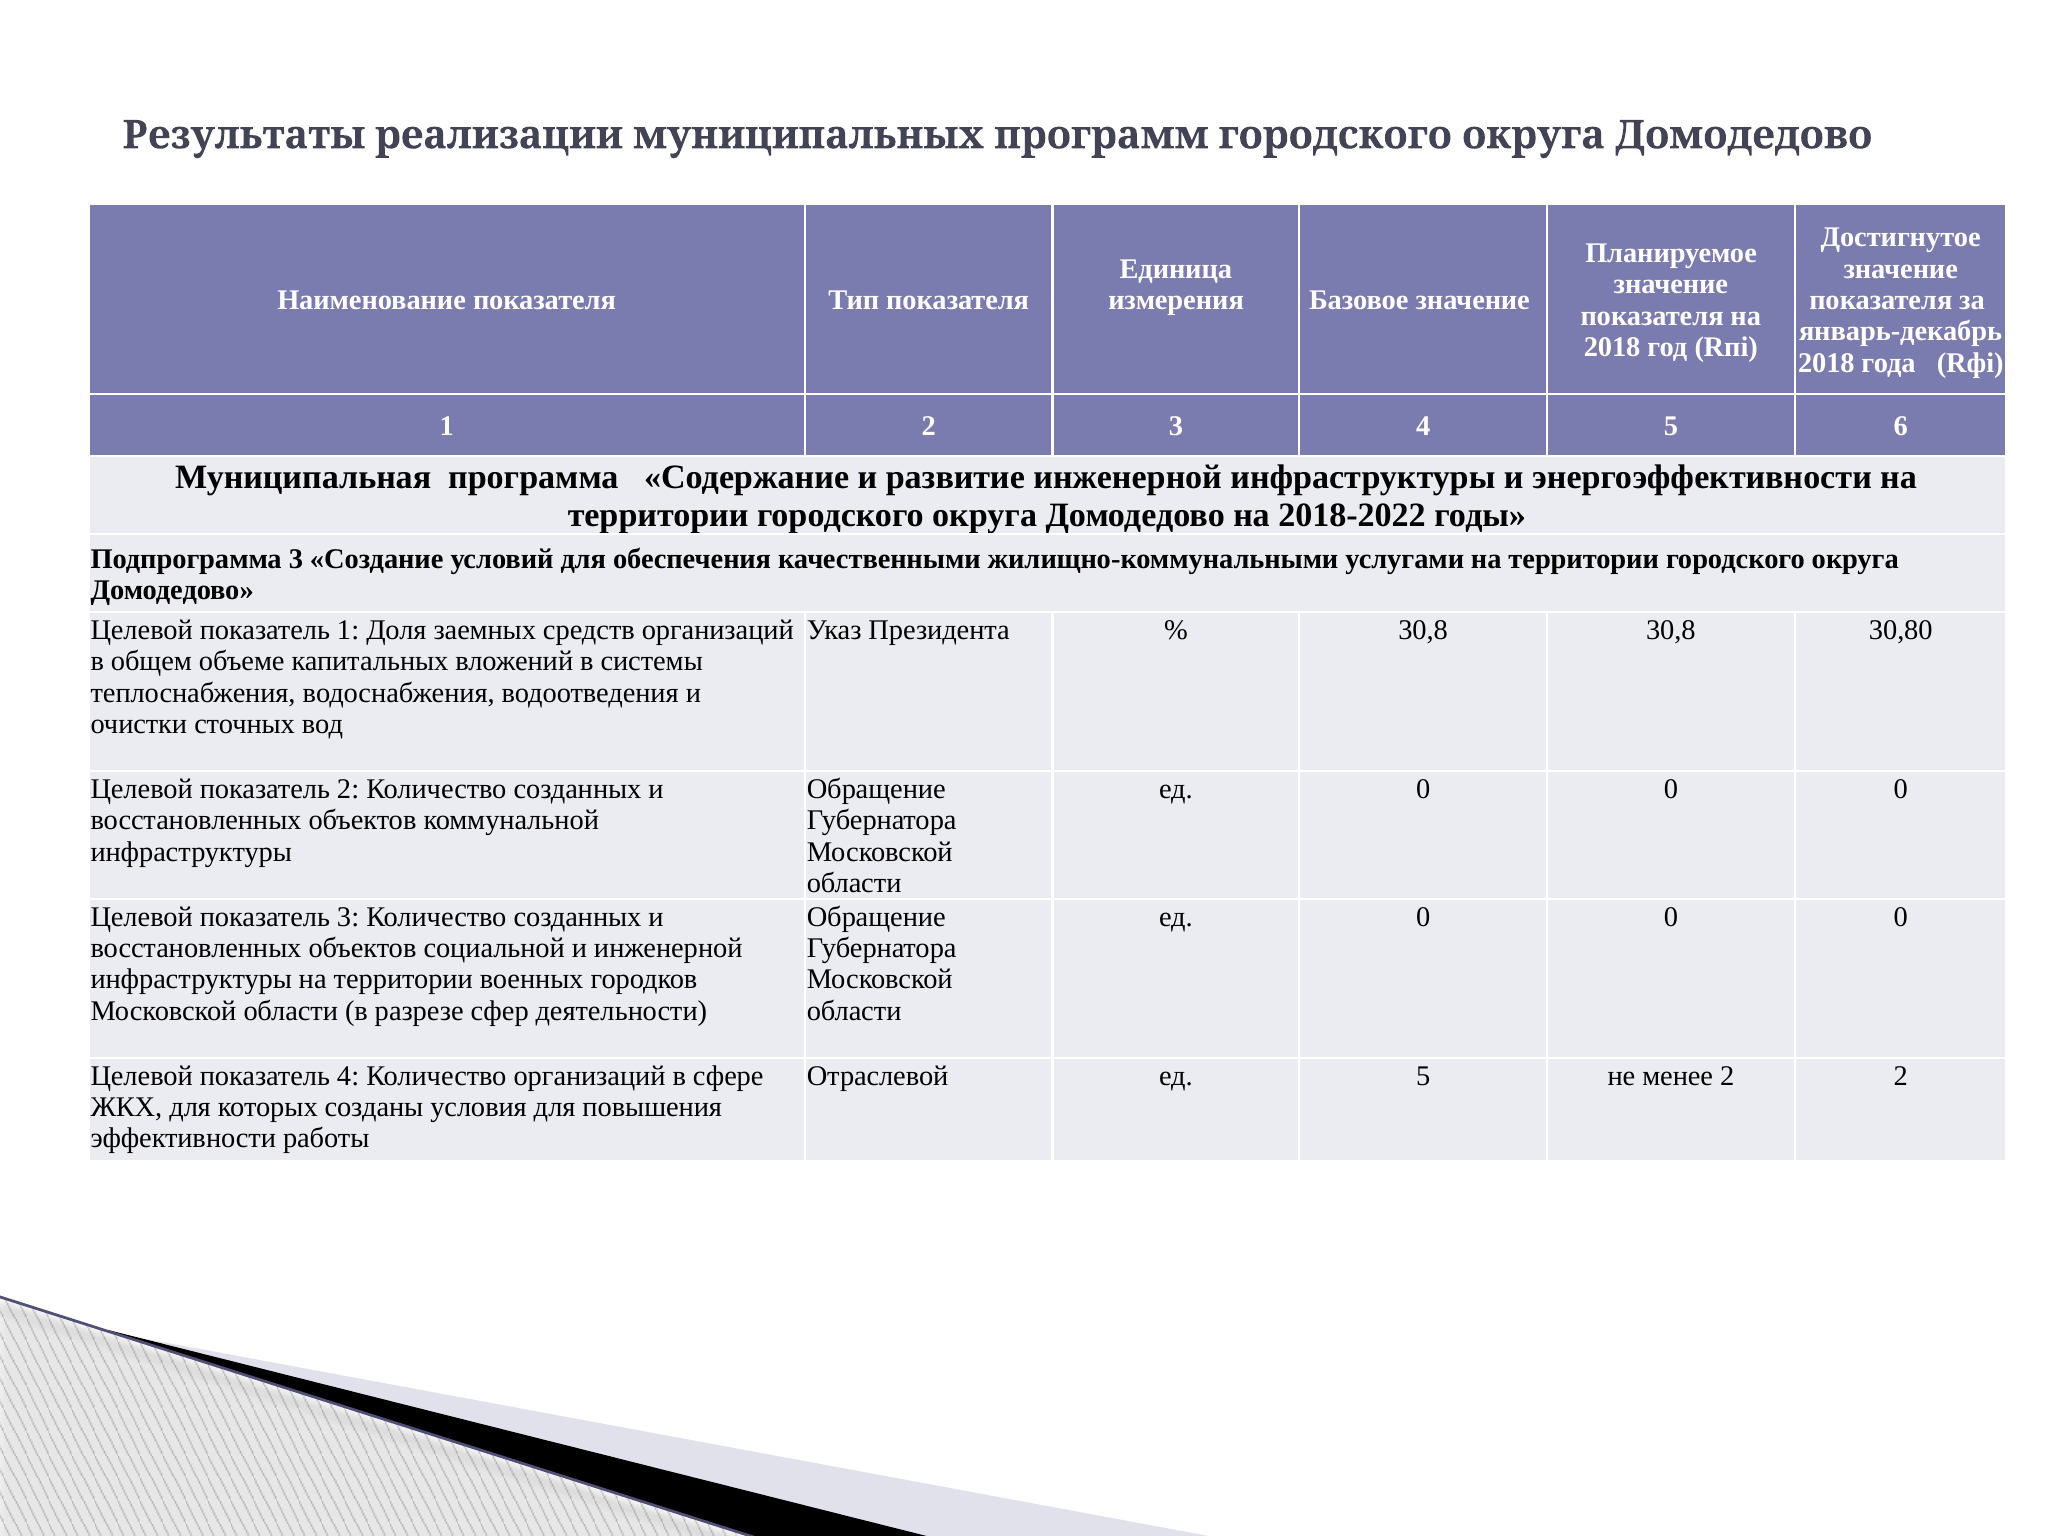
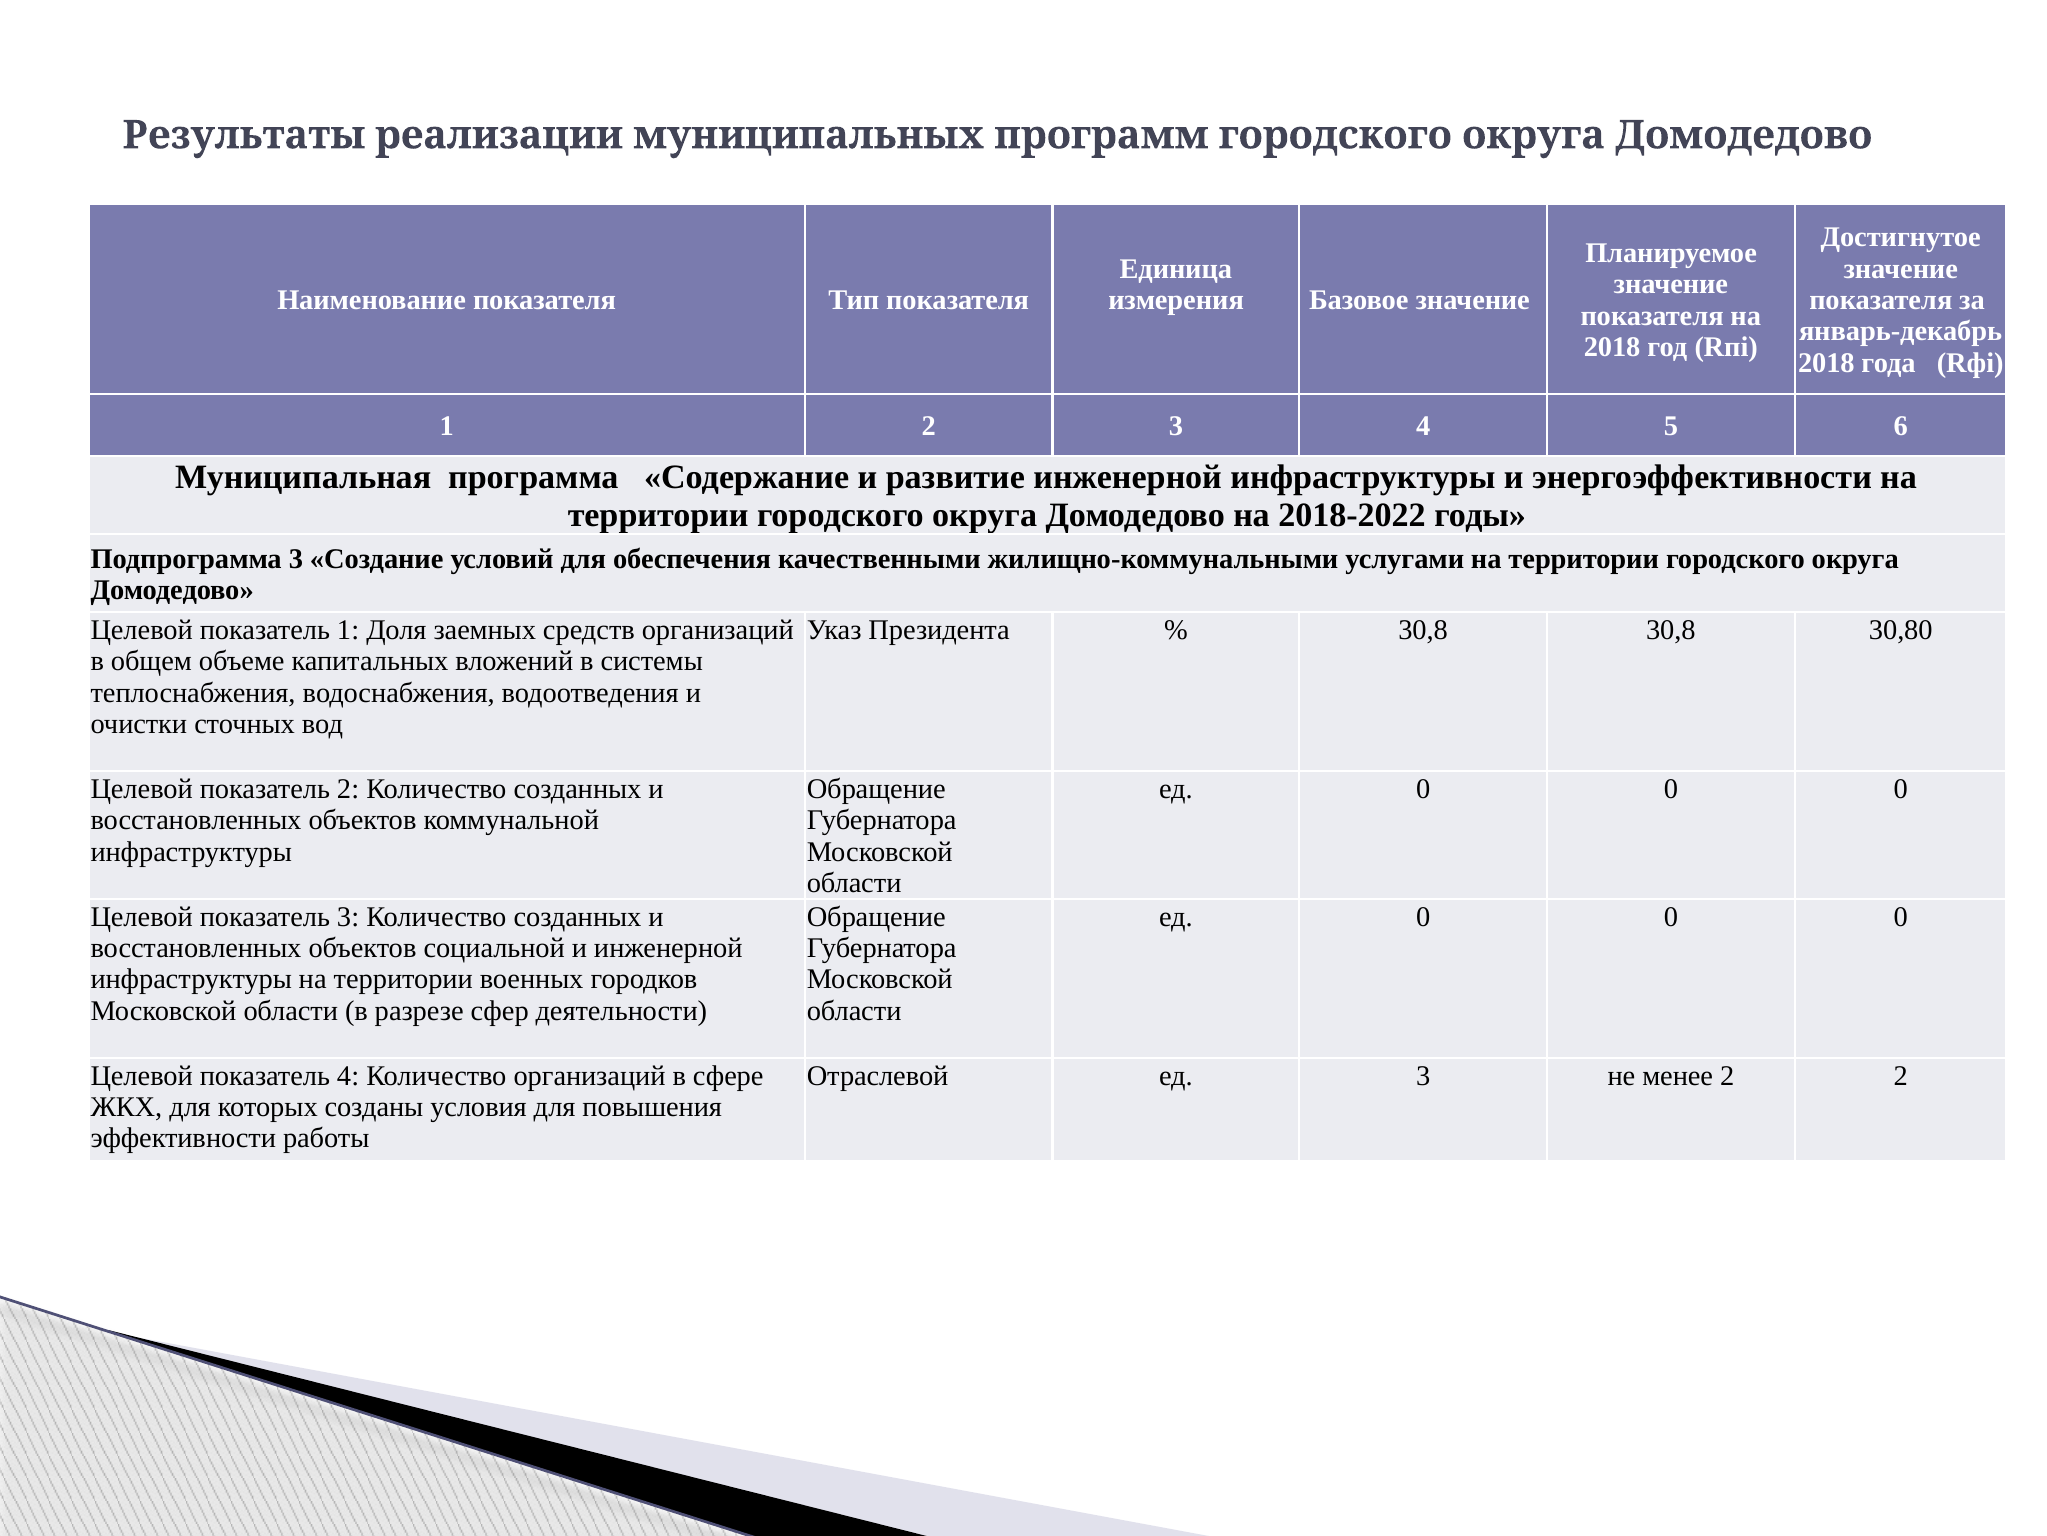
ед 5: 5 -> 3 (1423, 1075)
